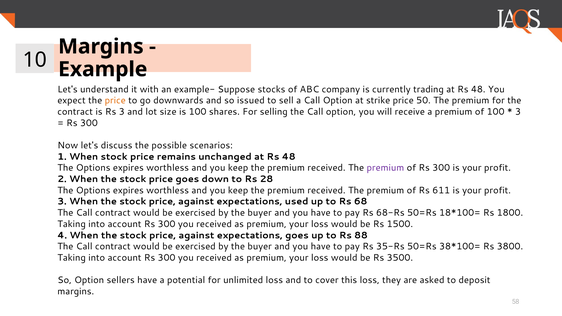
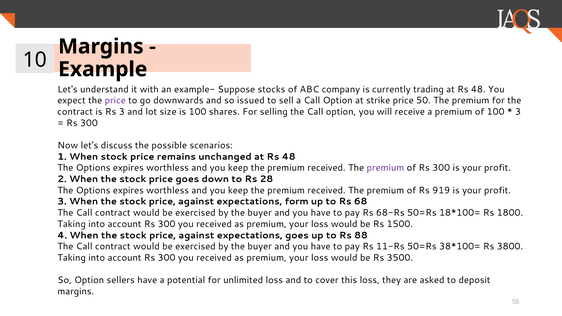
price colour: orange -> purple (115, 101)
611: 611 -> 919 (441, 190)
used: used -> form (297, 202)
35-Rs: 35-Rs -> 11-Rs (390, 247)
